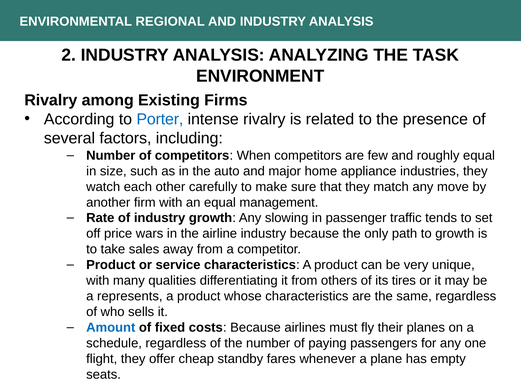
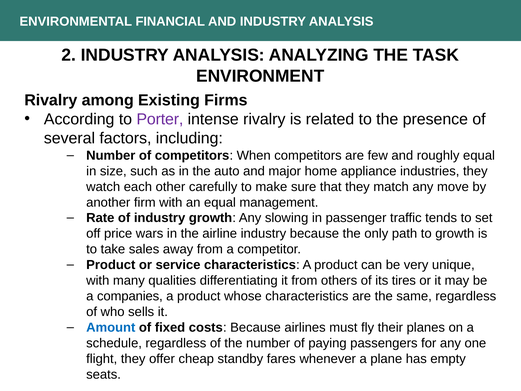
REGIONAL: REGIONAL -> FINANCIAL (170, 21)
Porter colour: blue -> purple (160, 119)
represents: represents -> companies (130, 296)
